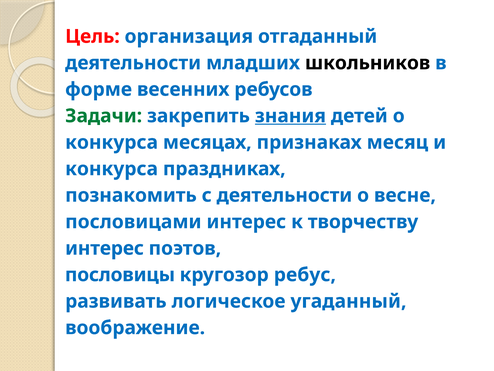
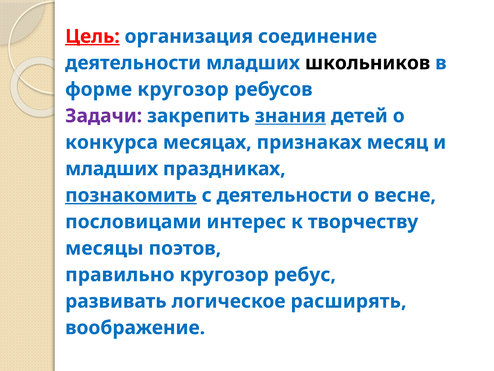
Цель underline: none -> present (92, 36)
отгаданный: отгаданный -> соединение (318, 36)
форме весенних: весенних -> кругозор (183, 89)
Задачи colour: green -> purple (104, 116)
конкурса: конкурса -> младших (112, 169)
познакомить underline: none -> present (131, 195)
интерес: интерес -> месяцы (104, 248)
пословицы: пословицы -> правильно (120, 274)
угаданный: угаданный -> расширять (348, 301)
